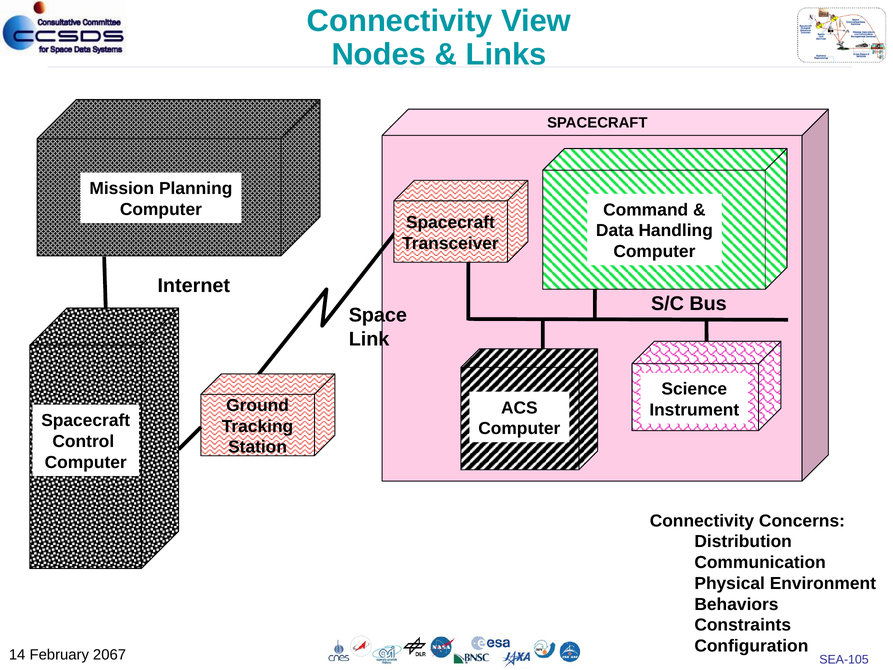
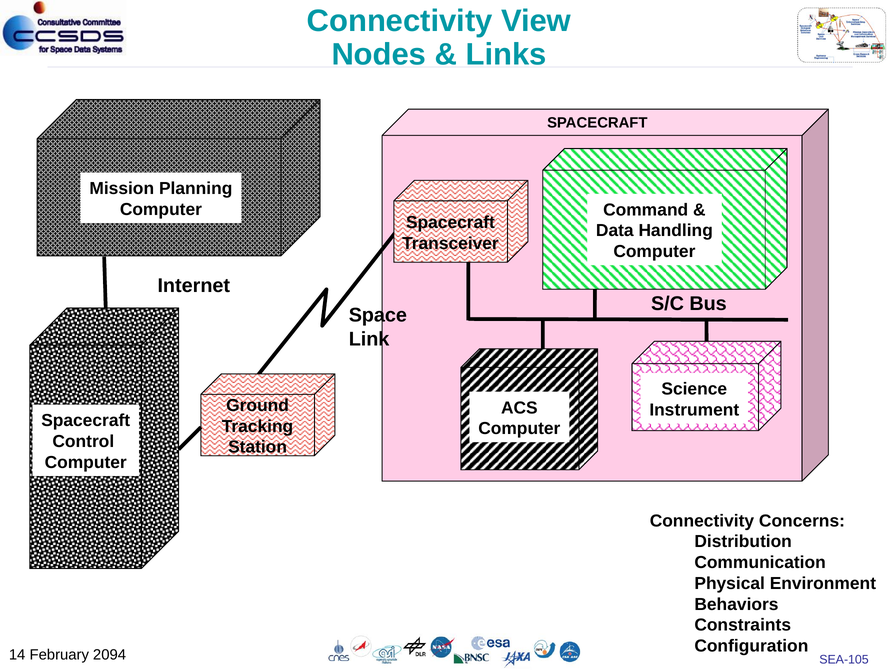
2067: 2067 -> 2094 (110, 654)
